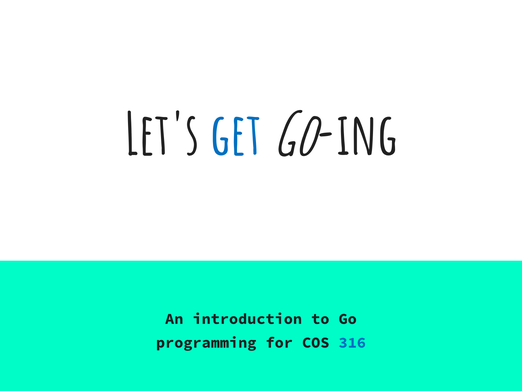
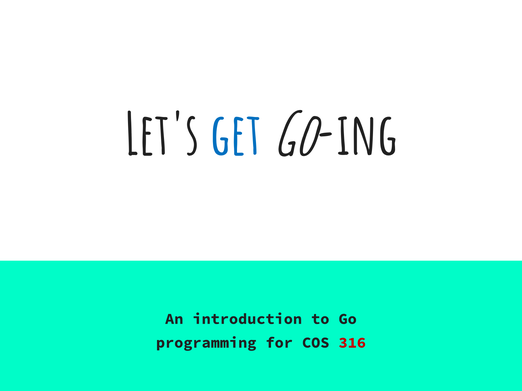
316 colour: blue -> red (352, 343)
